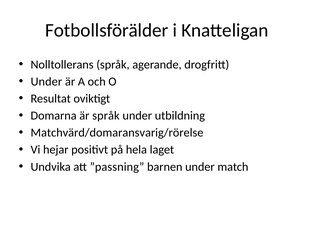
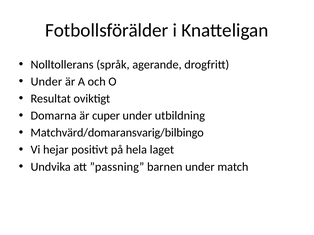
är språk: språk -> cuper (106, 116)
Matchvärd/domaransvarig/rörelse: Matchvärd/domaransvarig/rörelse -> Matchvärd/domaransvarig/bilbingo (117, 133)
